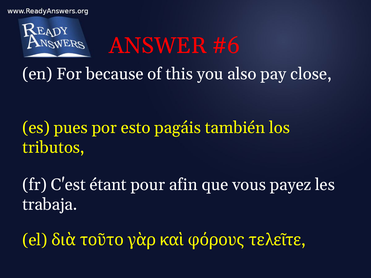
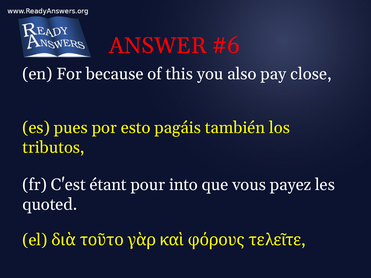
afin: afin -> into (183, 185)
trabaja: trabaja -> quoted (50, 205)
